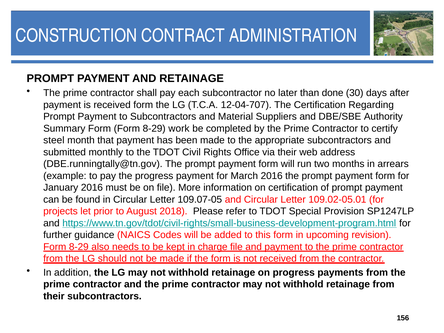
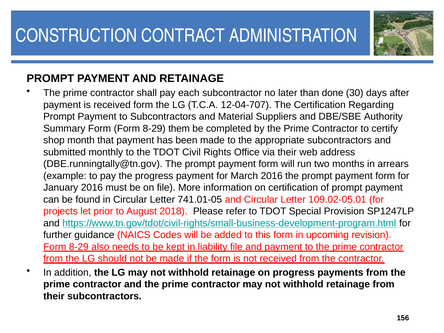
work: work -> them (179, 128)
steel: steel -> shop (54, 140)
109.07-05: 109.07-05 -> 741.01-05 (200, 199)
charge: charge -> liability (213, 247)
